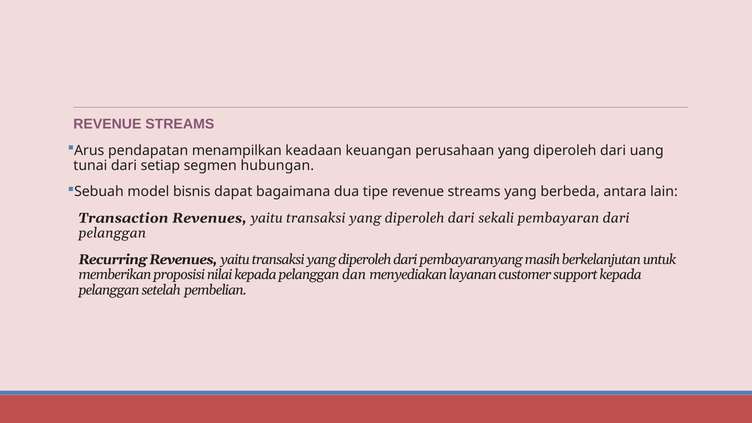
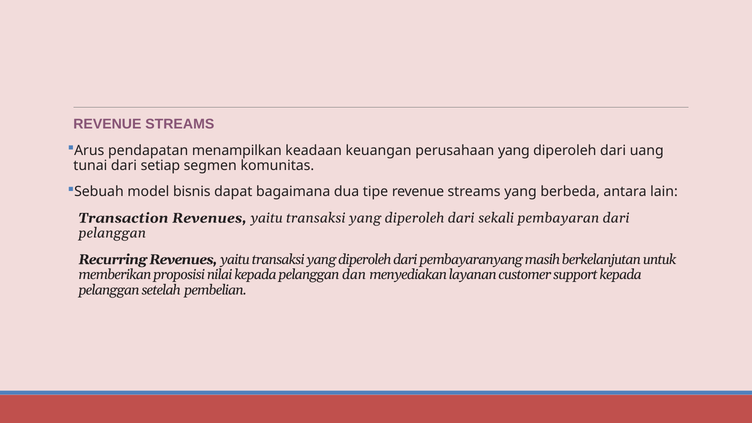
hubungan: hubungan -> komunitas (277, 166)
